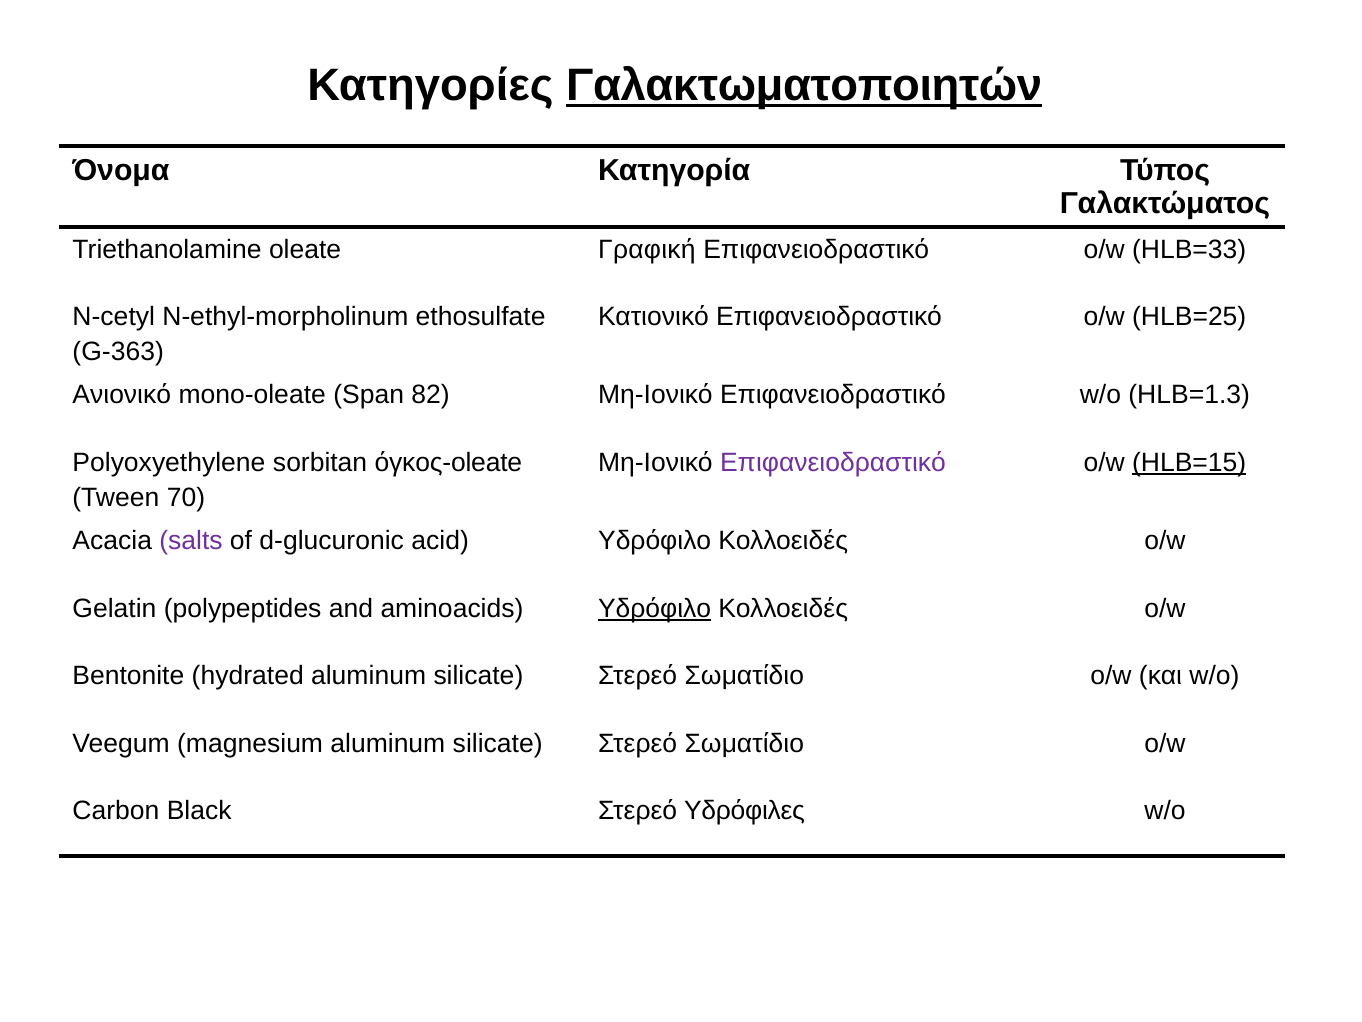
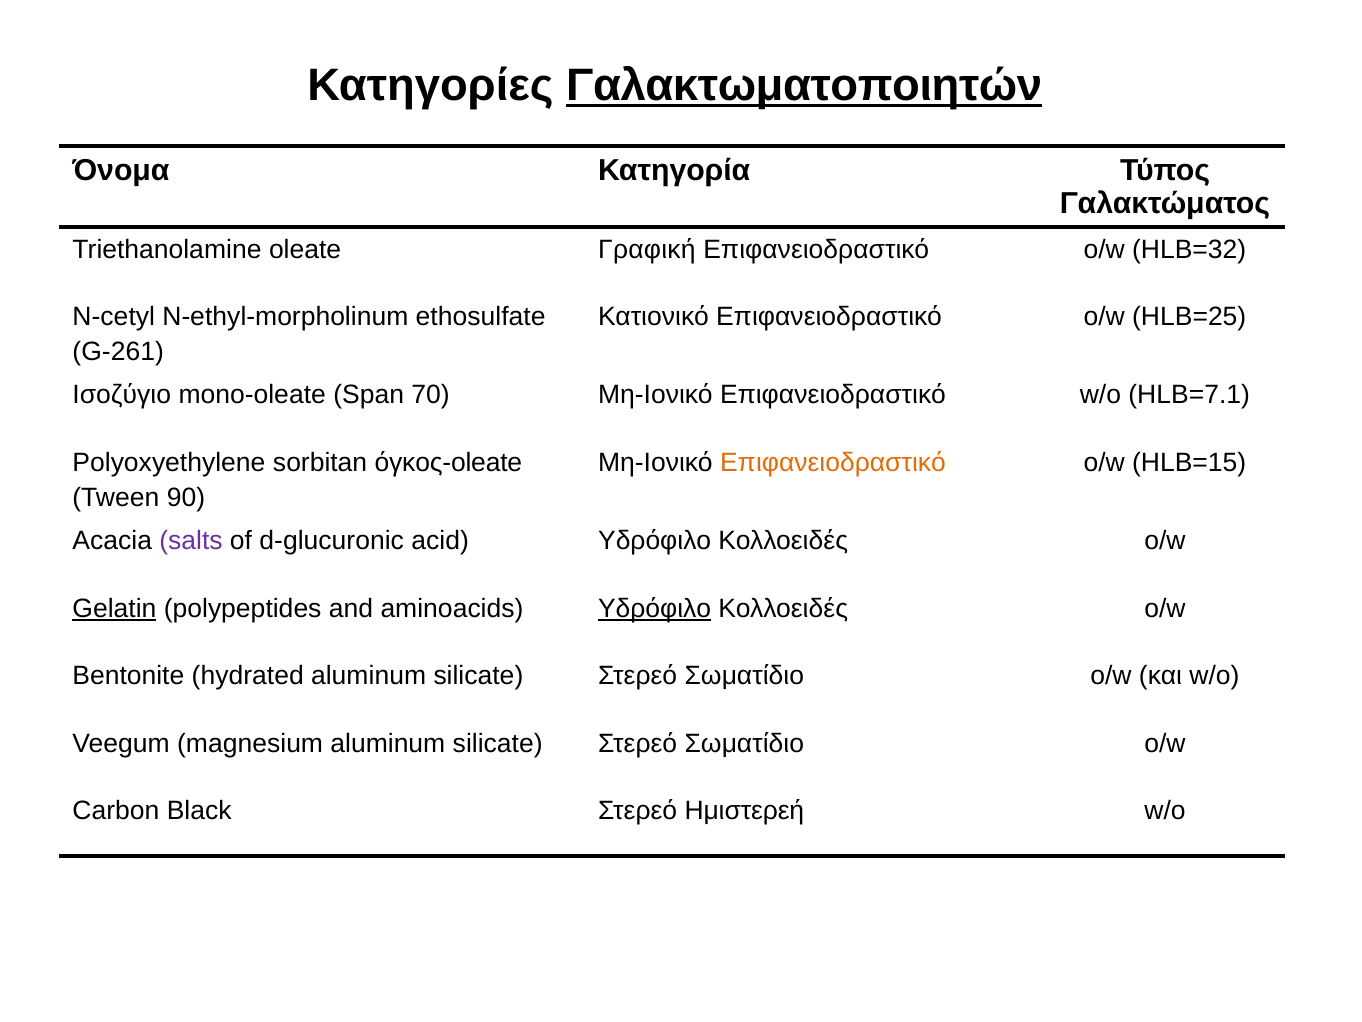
HLB=33: HLB=33 -> HLB=32 (1189, 249)
G-363: G-363 -> G-261 (118, 352)
Ανιονικό: Ανιονικό -> Ισοζύγιο (122, 395)
82: 82 -> 70 (431, 395)
HLB=1.3: HLB=1.3 -> HLB=7.1 (1189, 395)
Επιφανειοδραστικό colour: purple -> orange (833, 462)
HLB=15 underline: present -> none (1189, 462)
70: 70 -> 90 (186, 497)
Gelatin underline: none -> present (114, 608)
Υδρόφιλες: Υδρόφιλες -> Ημιστερεή (744, 810)
